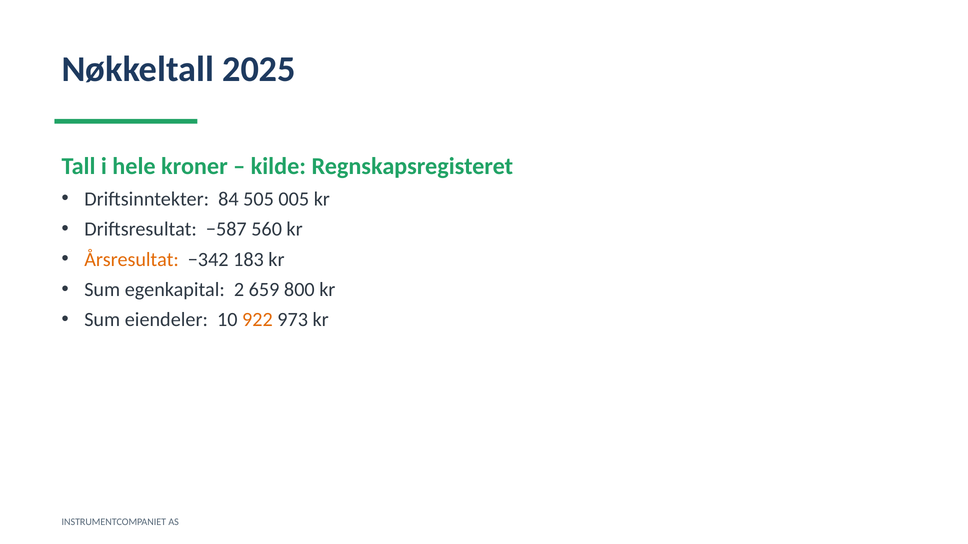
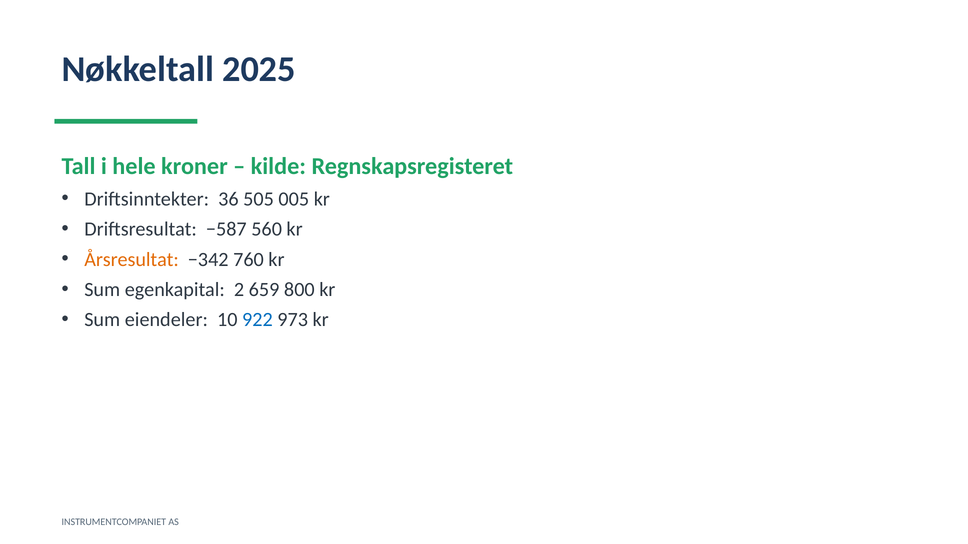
84: 84 -> 36 (228, 199)
183: 183 -> 760 (248, 260)
922 colour: orange -> blue (257, 320)
